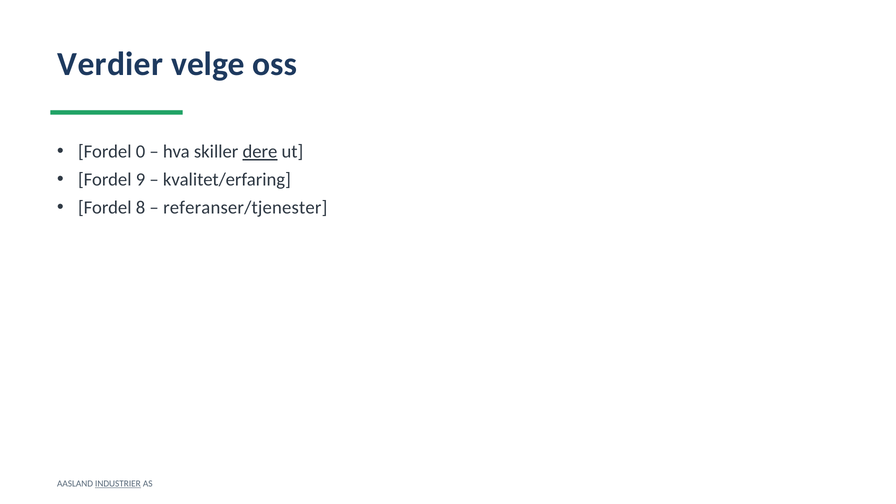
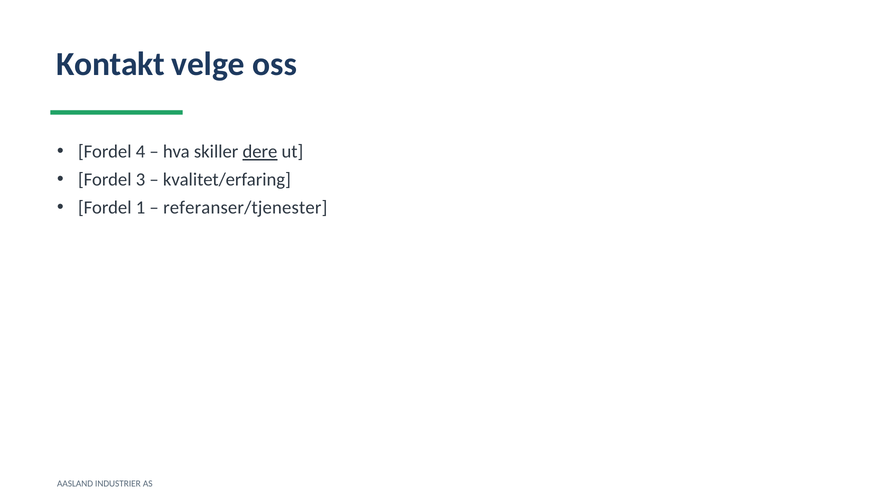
Verdier: Verdier -> Kontakt (111, 64)
0: 0 -> 4 (141, 152)
9: 9 -> 3 (141, 180)
8: 8 -> 1 (141, 208)
INDUSTRIER underline: present -> none (118, 484)
